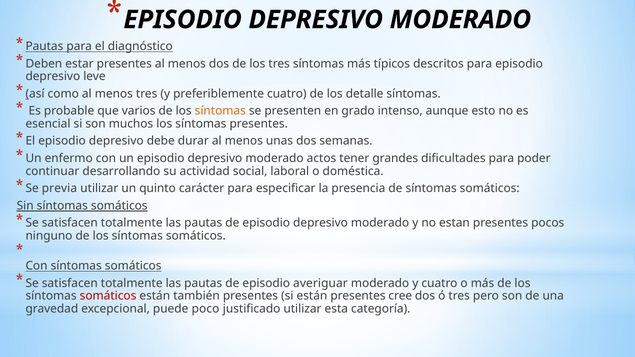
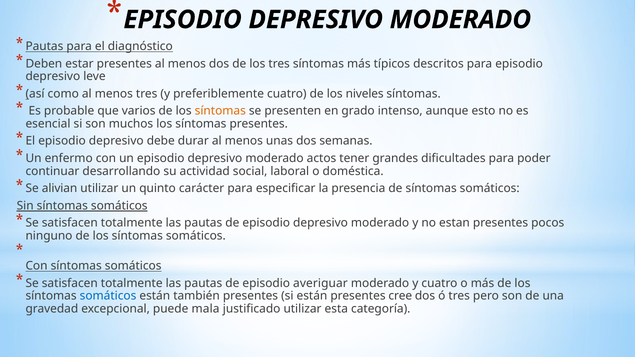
detalle: detalle -> niveles (365, 94)
previa: previa -> alivian (60, 189)
somáticos colour: red -> blue (108, 296)
poco: poco -> mala (206, 309)
